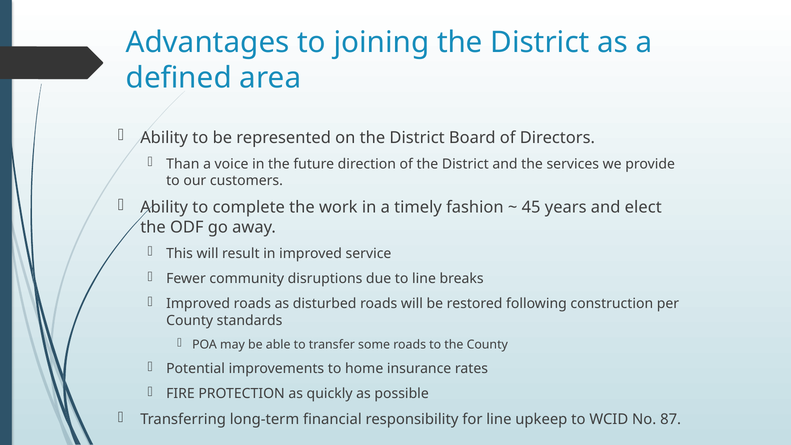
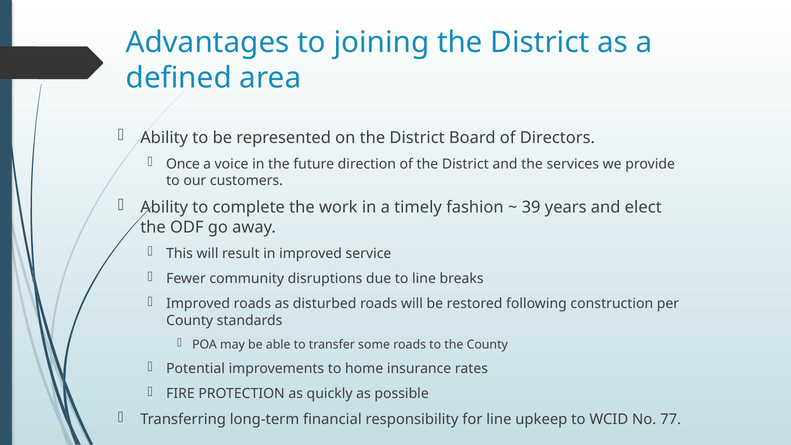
Than: Than -> Once (183, 164)
45: 45 -> 39 (531, 208)
87: 87 -> 77 (671, 419)
